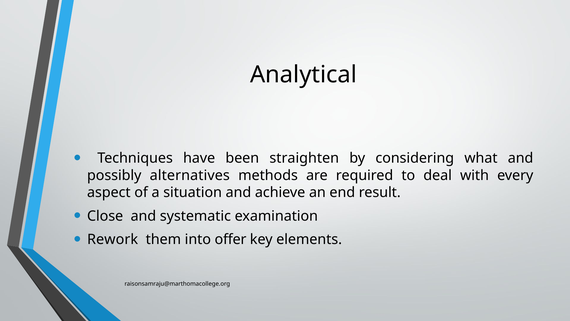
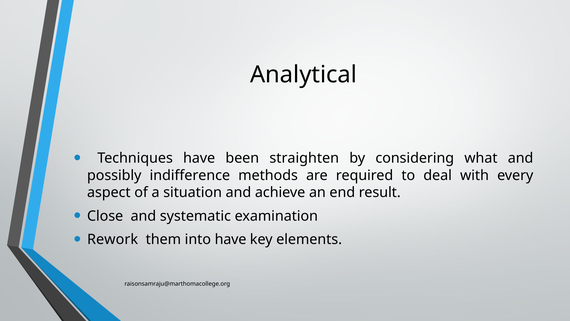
alternatives: alternatives -> indifference (190, 175)
into offer: offer -> have (231, 239)
